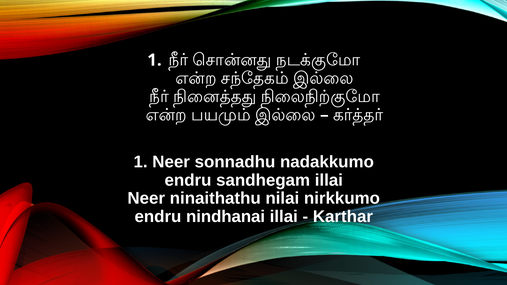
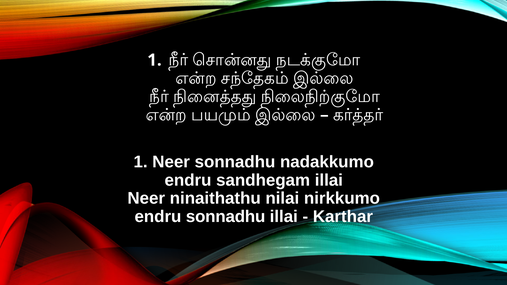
endru nindhanai: nindhanai -> sonnadhu (226, 217)
